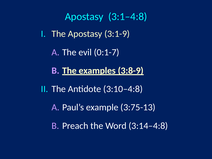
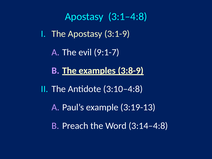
0:1-7: 0:1-7 -> 9:1-7 (107, 52)
3:75-13: 3:75-13 -> 3:19-13 (138, 107)
